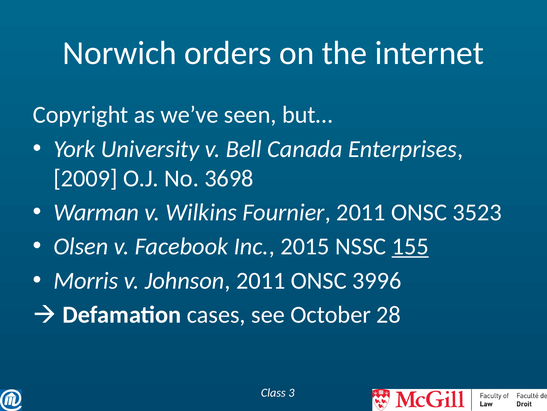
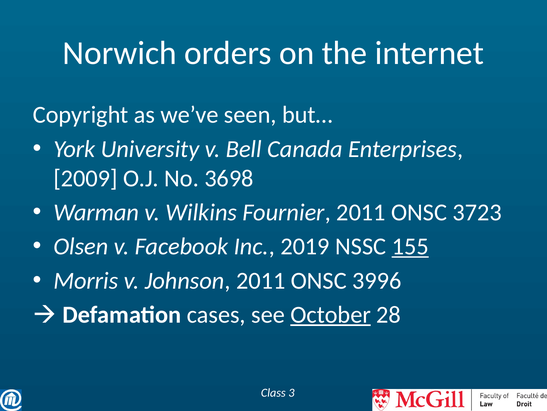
3523: 3523 -> 3723 (477, 212)
2015: 2015 -> 2019 (305, 246)
October underline: none -> present (331, 314)
